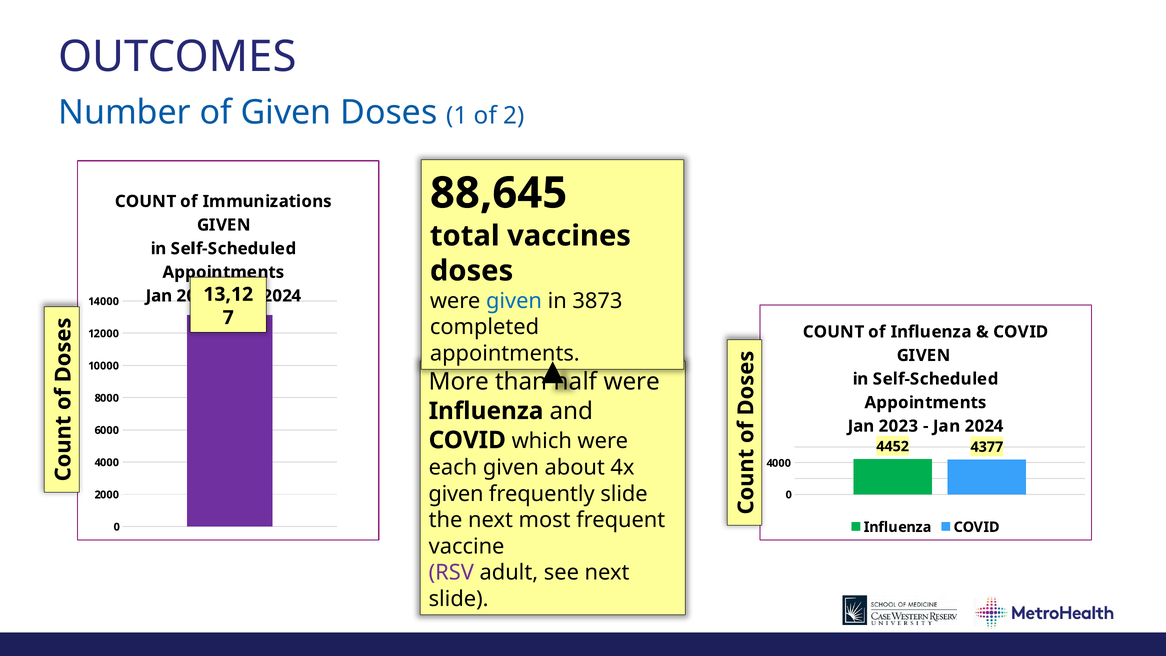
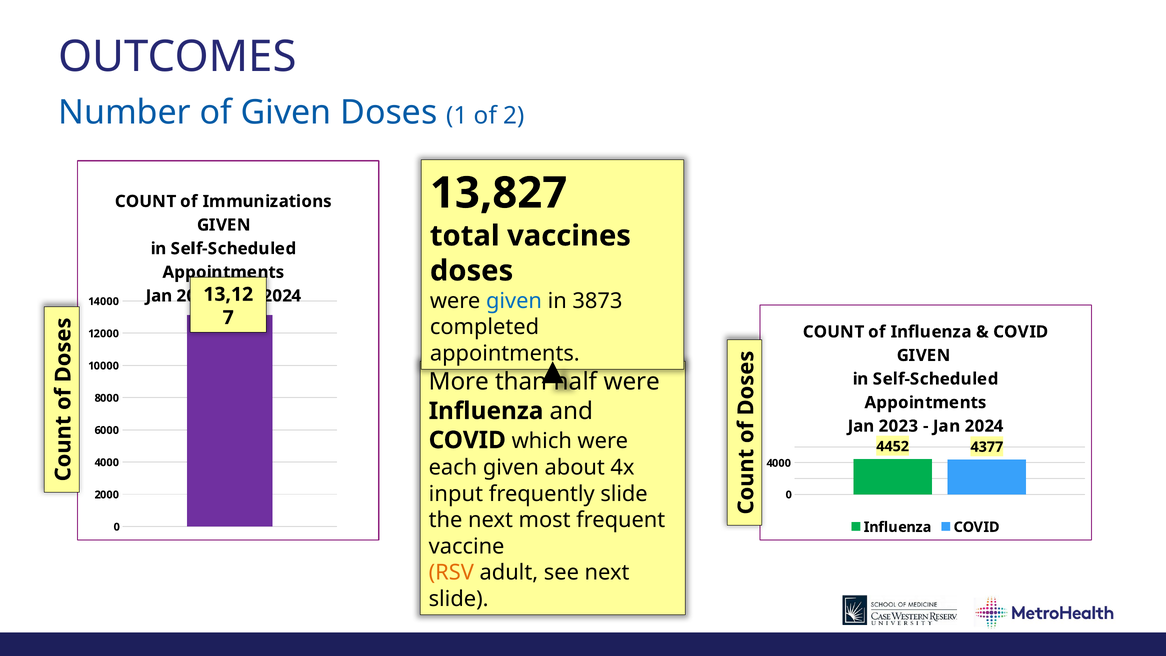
88,645: 88,645 -> 13,827 (499, 193)
given: given -> input (456, 494)
RSV colour: purple -> orange (451, 573)
